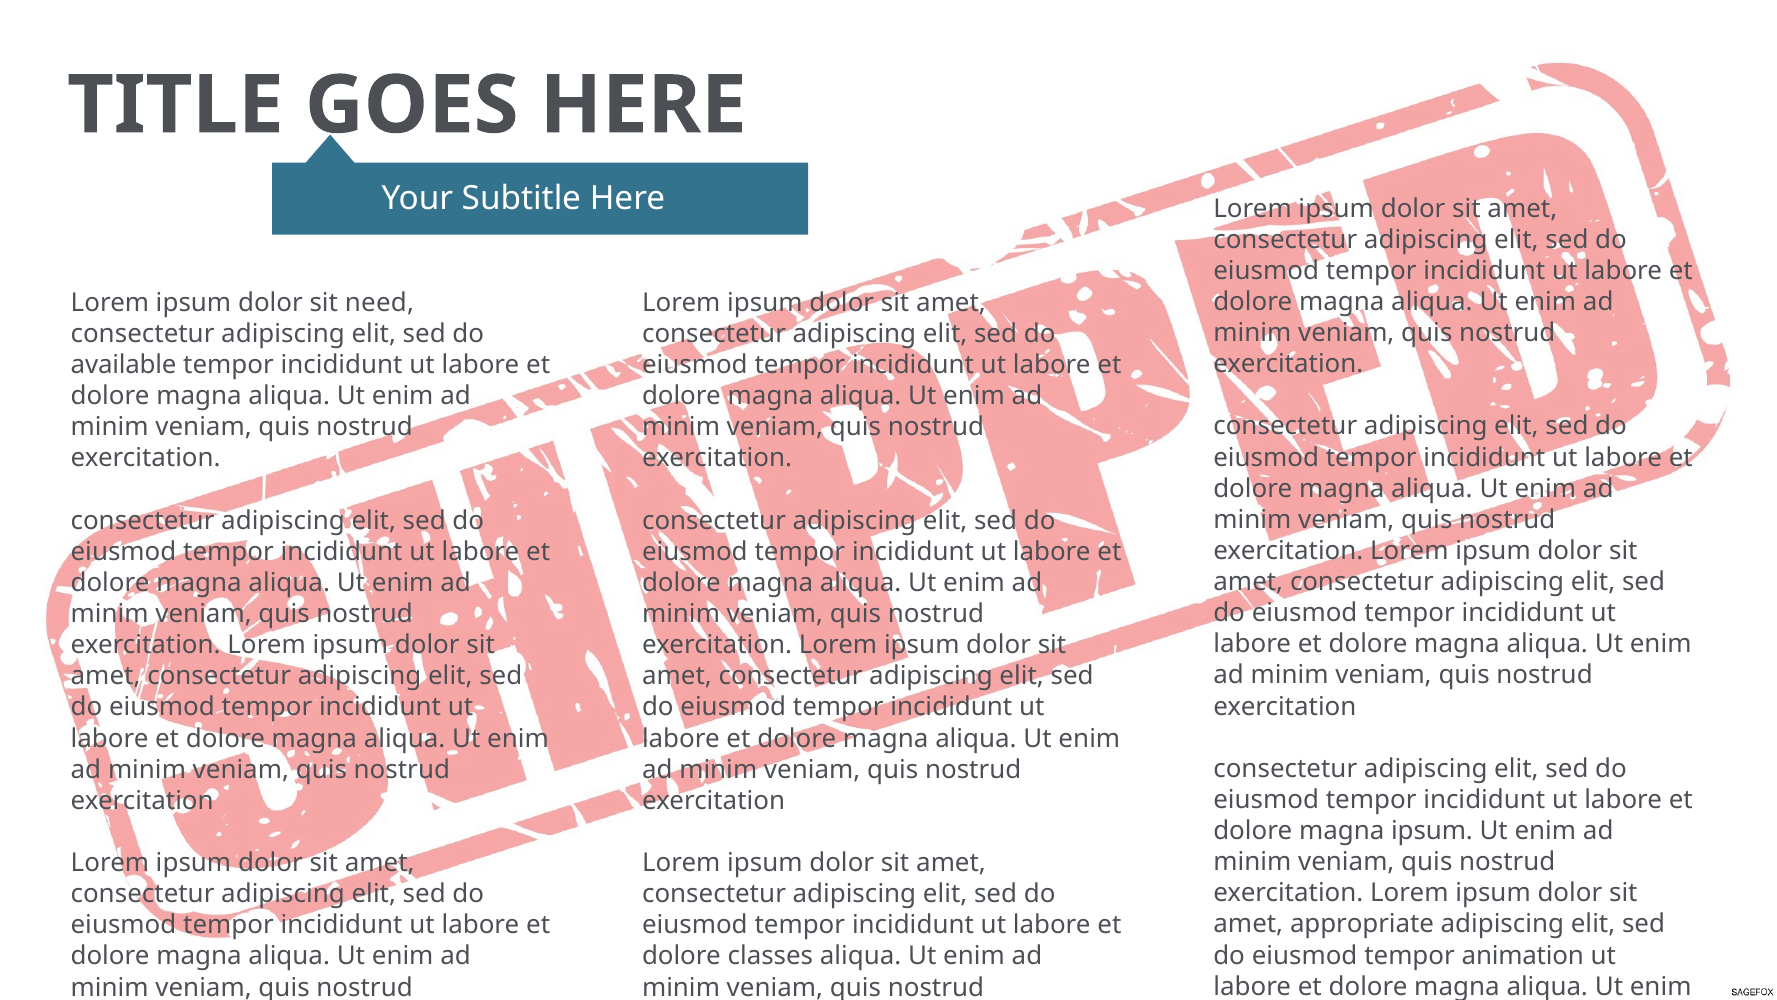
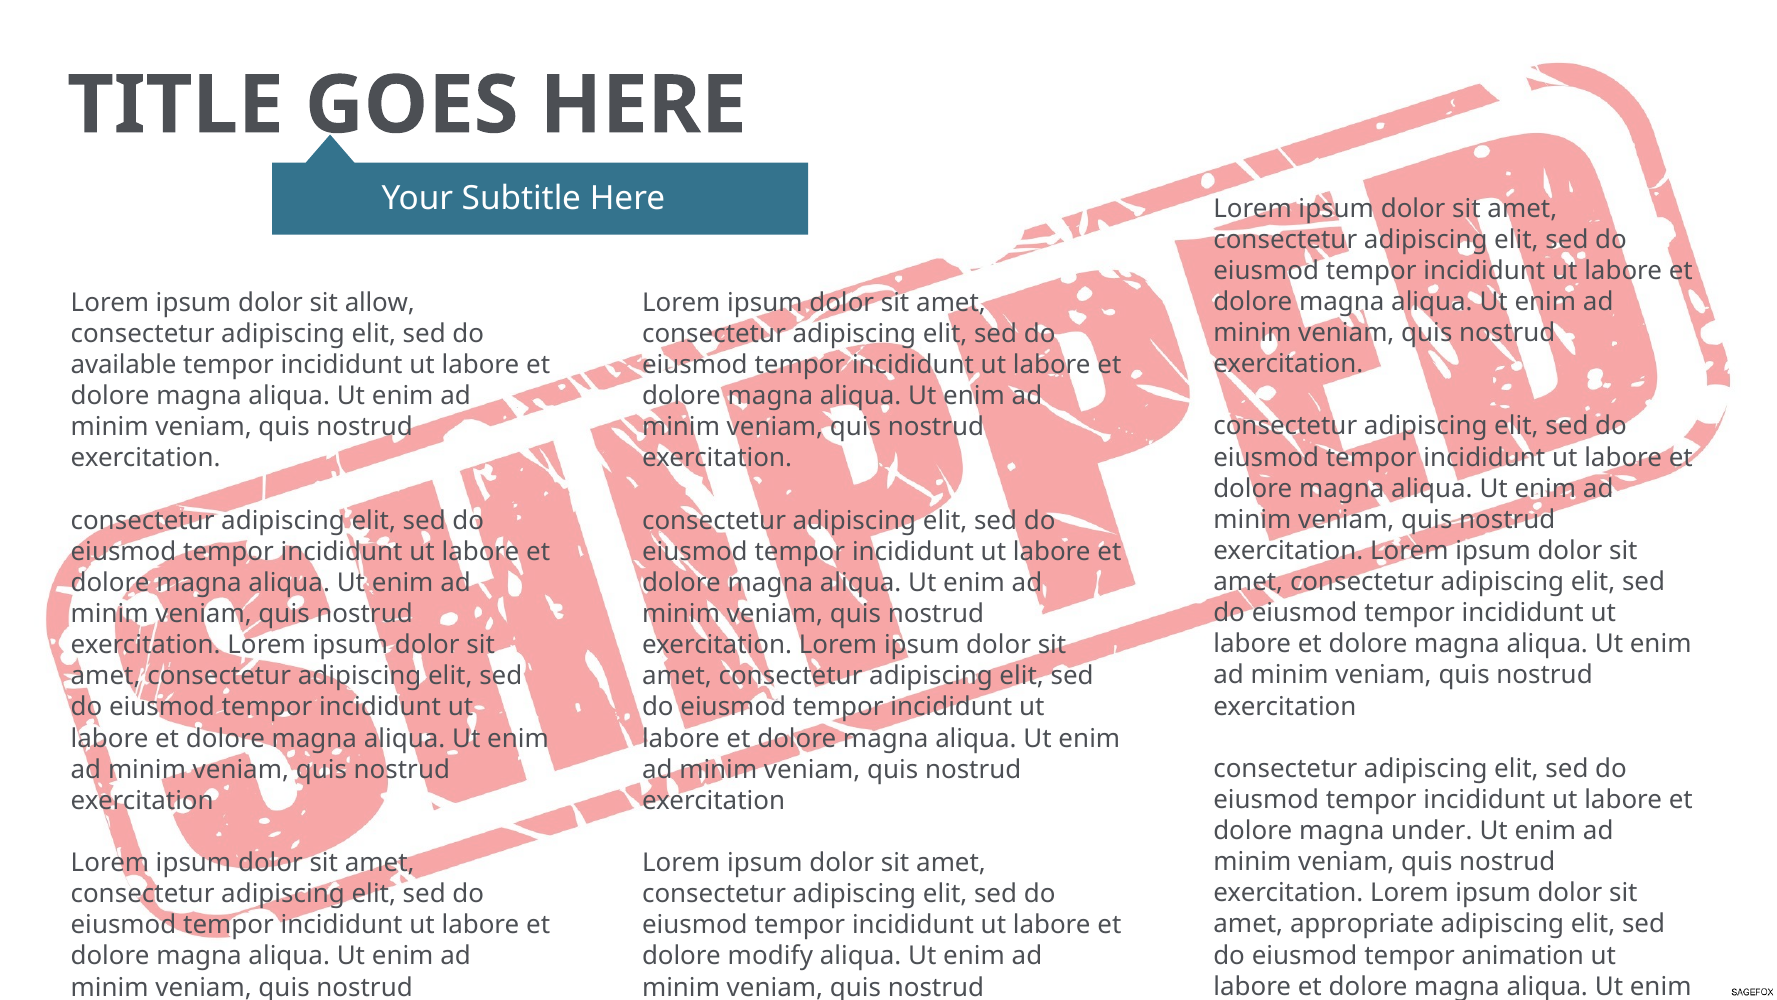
need: need -> allow (380, 303)
magna ipsum: ipsum -> under (1432, 831)
classes: classes -> modify (770, 956)
